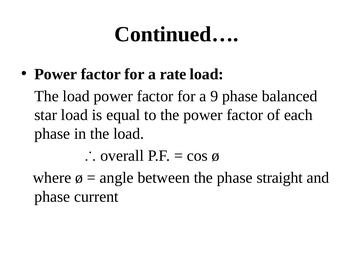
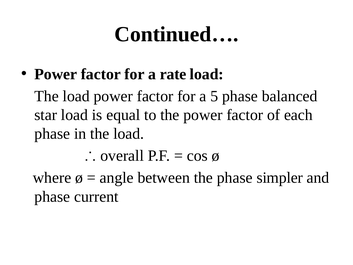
9: 9 -> 5 (214, 96)
straight: straight -> simpler (280, 178)
